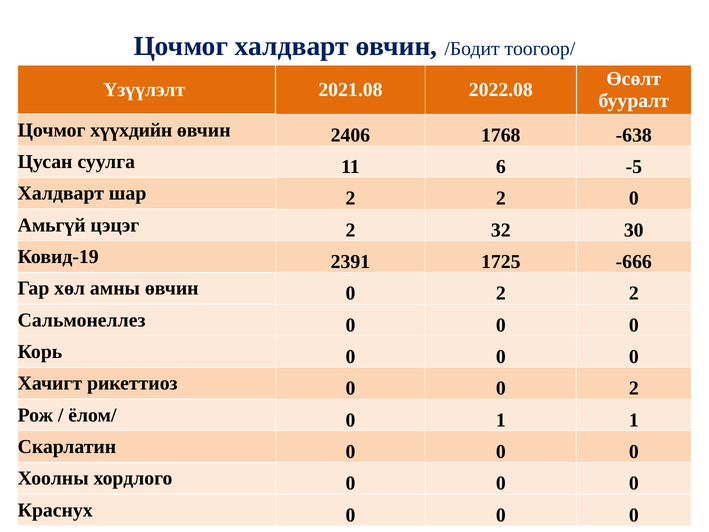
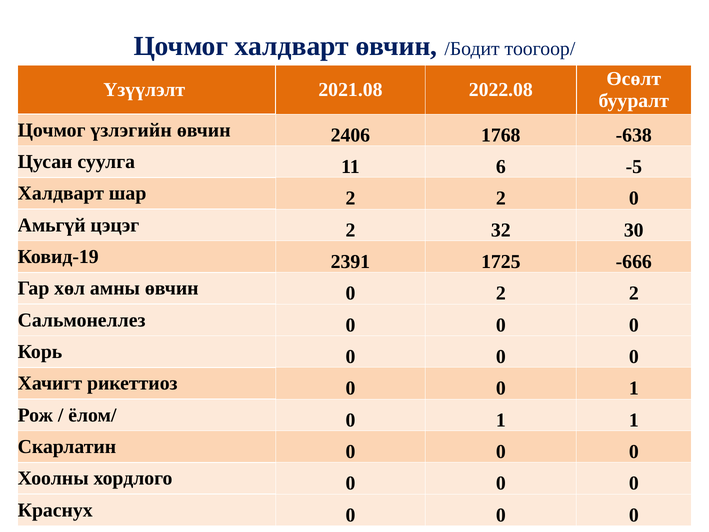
хүүхдийн: хүүхдийн -> үзлэгийн (131, 130)
0 0 2: 2 -> 1 (634, 388)
